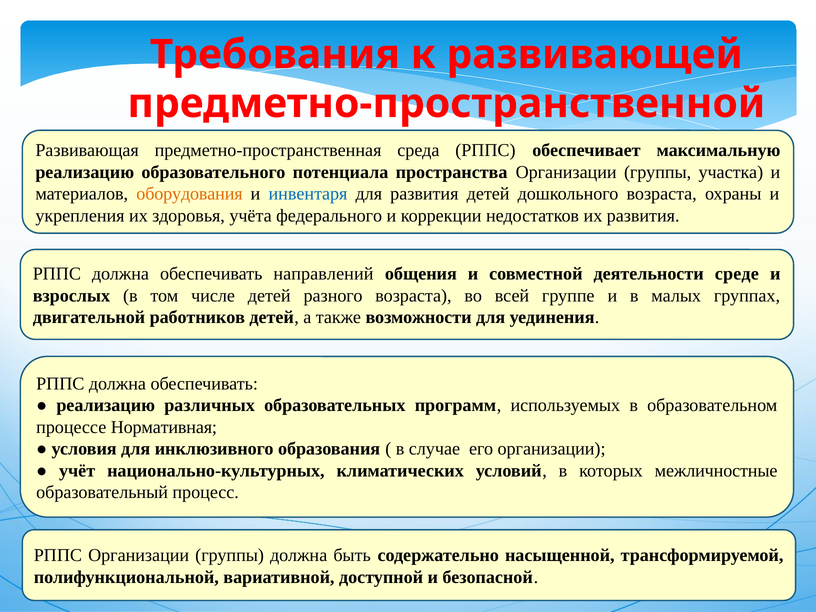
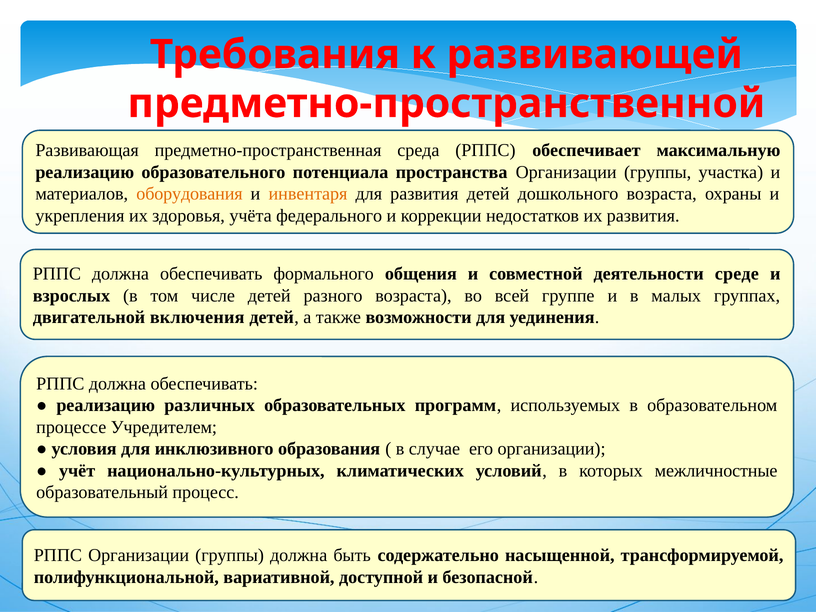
инвентаря colour: blue -> orange (308, 194)
направлений: направлений -> формального (324, 274)
работников: работников -> включения (197, 317)
Нормативная: Нормативная -> Учредителем (164, 427)
